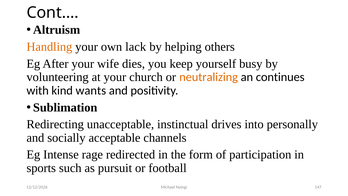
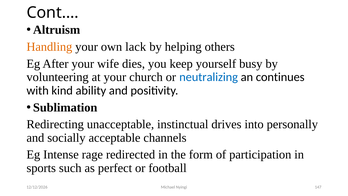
neutralizing colour: orange -> blue (209, 77)
wants: wants -> ability (91, 90)
pursuit: pursuit -> perfect (115, 168)
